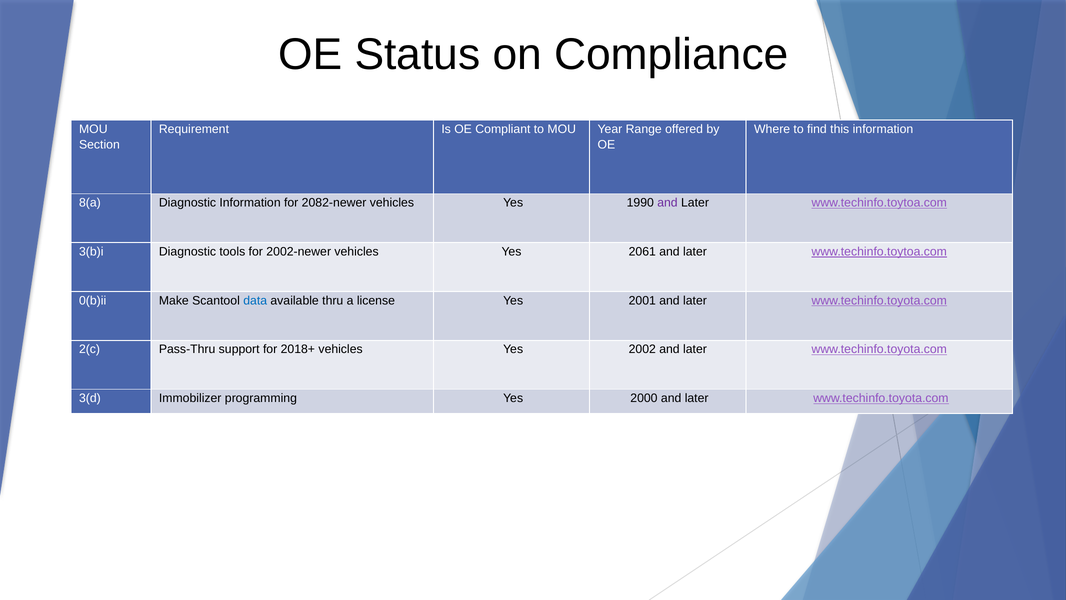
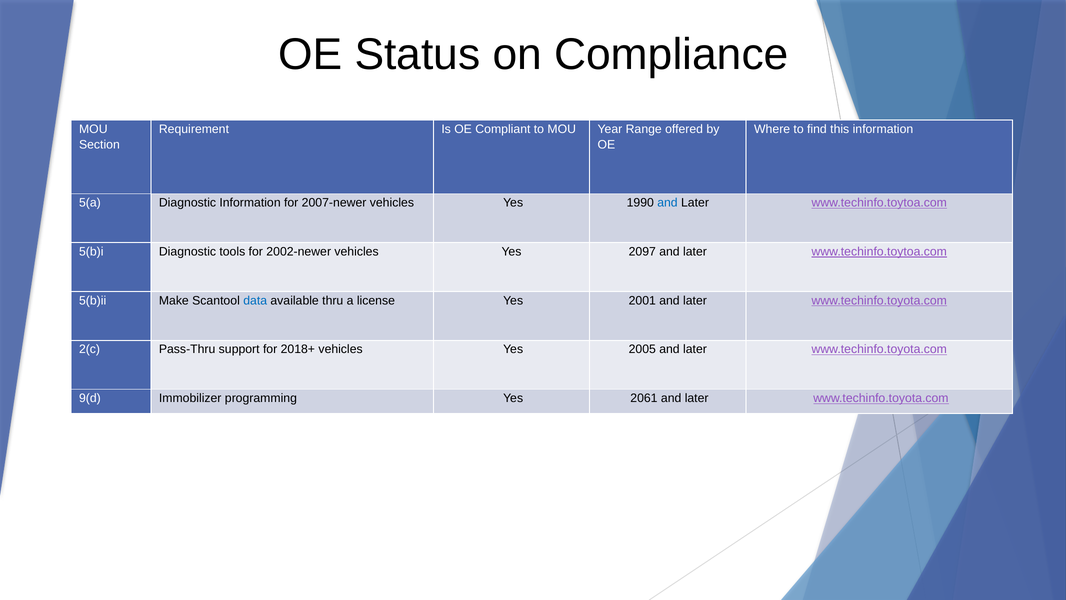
8(a: 8(a -> 5(a (90, 203)
2082-newer: 2082-newer -> 2007-newer (334, 203)
and colour: purple -> blue (667, 203)
3(b)i: 3(b)i -> 5(b)i (91, 251)
2061: 2061 -> 2097 (642, 251)
0(b)ii: 0(b)ii -> 5(b)ii (93, 300)
2002: 2002 -> 2005 (642, 349)
3(d: 3(d -> 9(d (90, 398)
2000: 2000 -> 2061 (644, 398)
